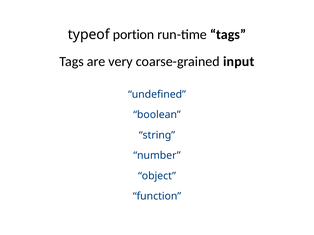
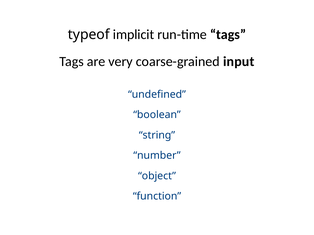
portion: portion -> implicit (134, 35)
